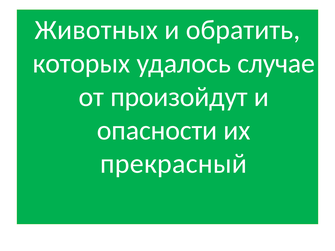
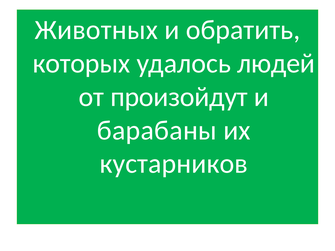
случае: случае -> людей (276, 63)
опасности: опасности -> барабаны (157, 130)
прекрасный: прекрасный -> кустарников (174, 164)
